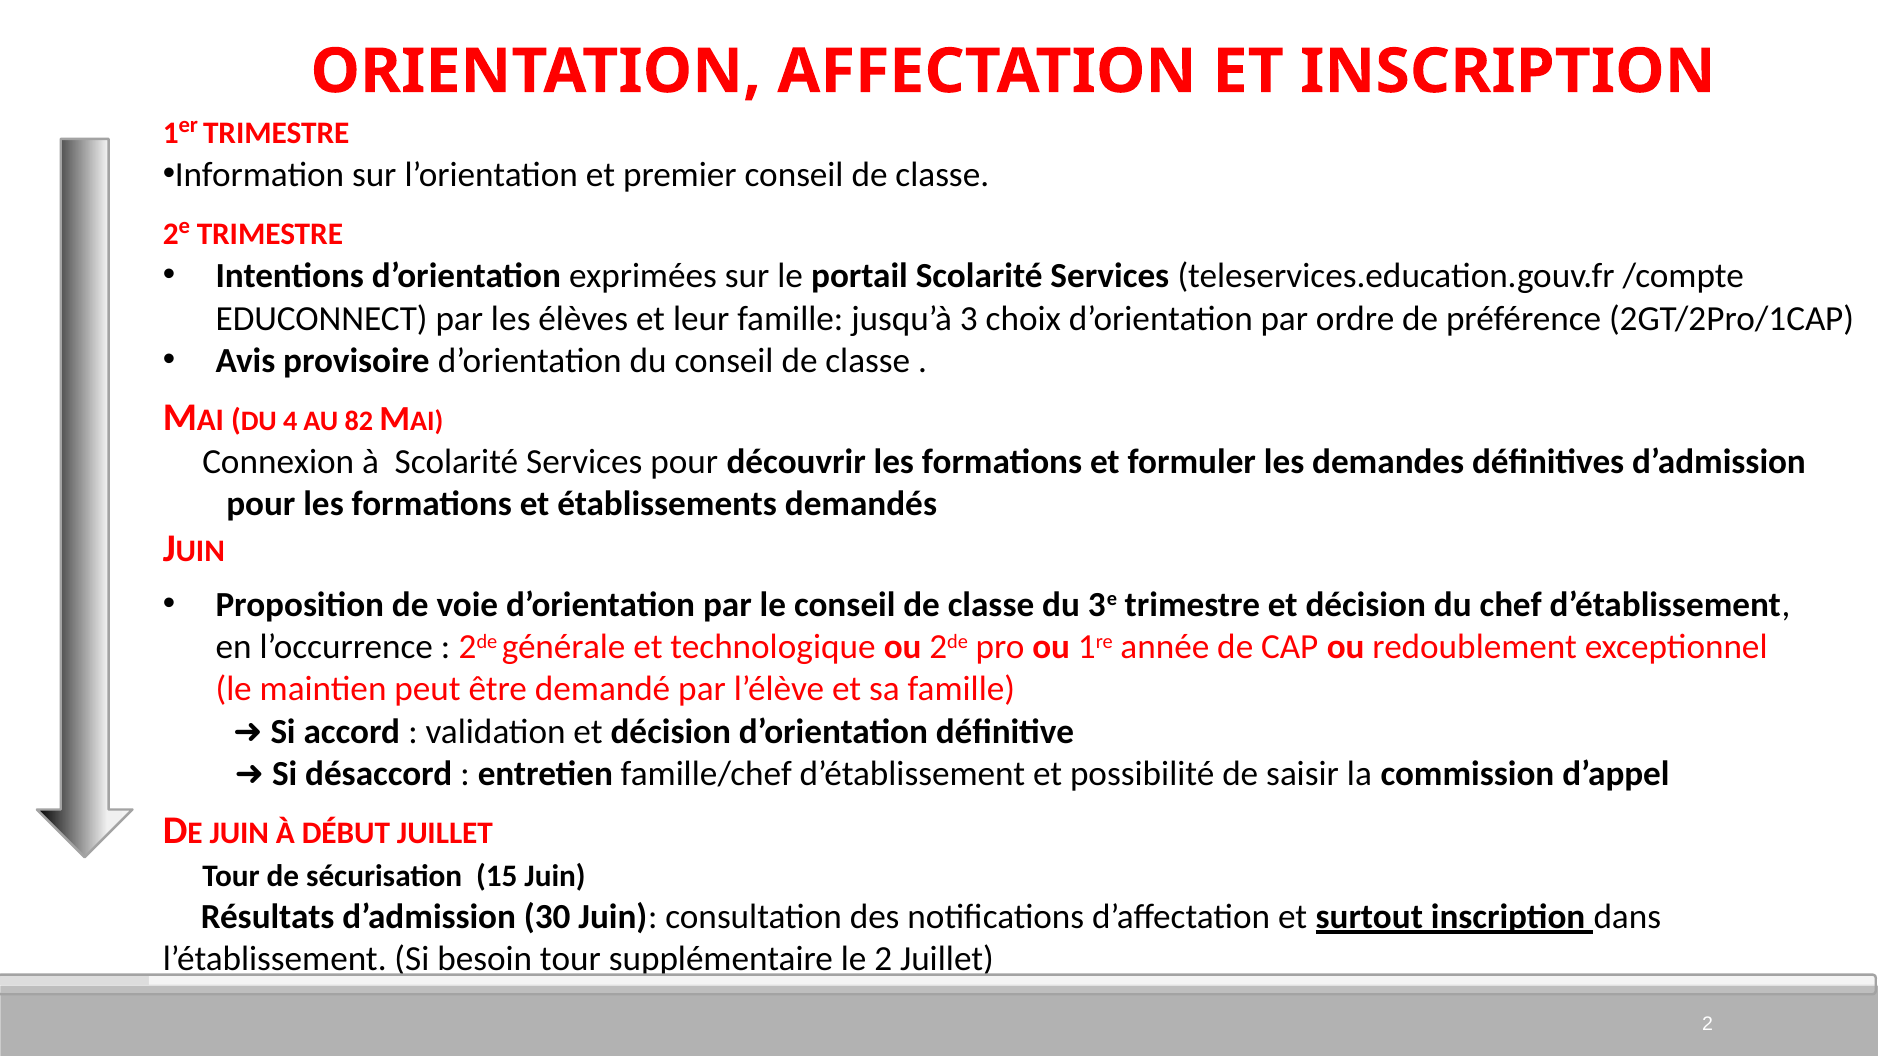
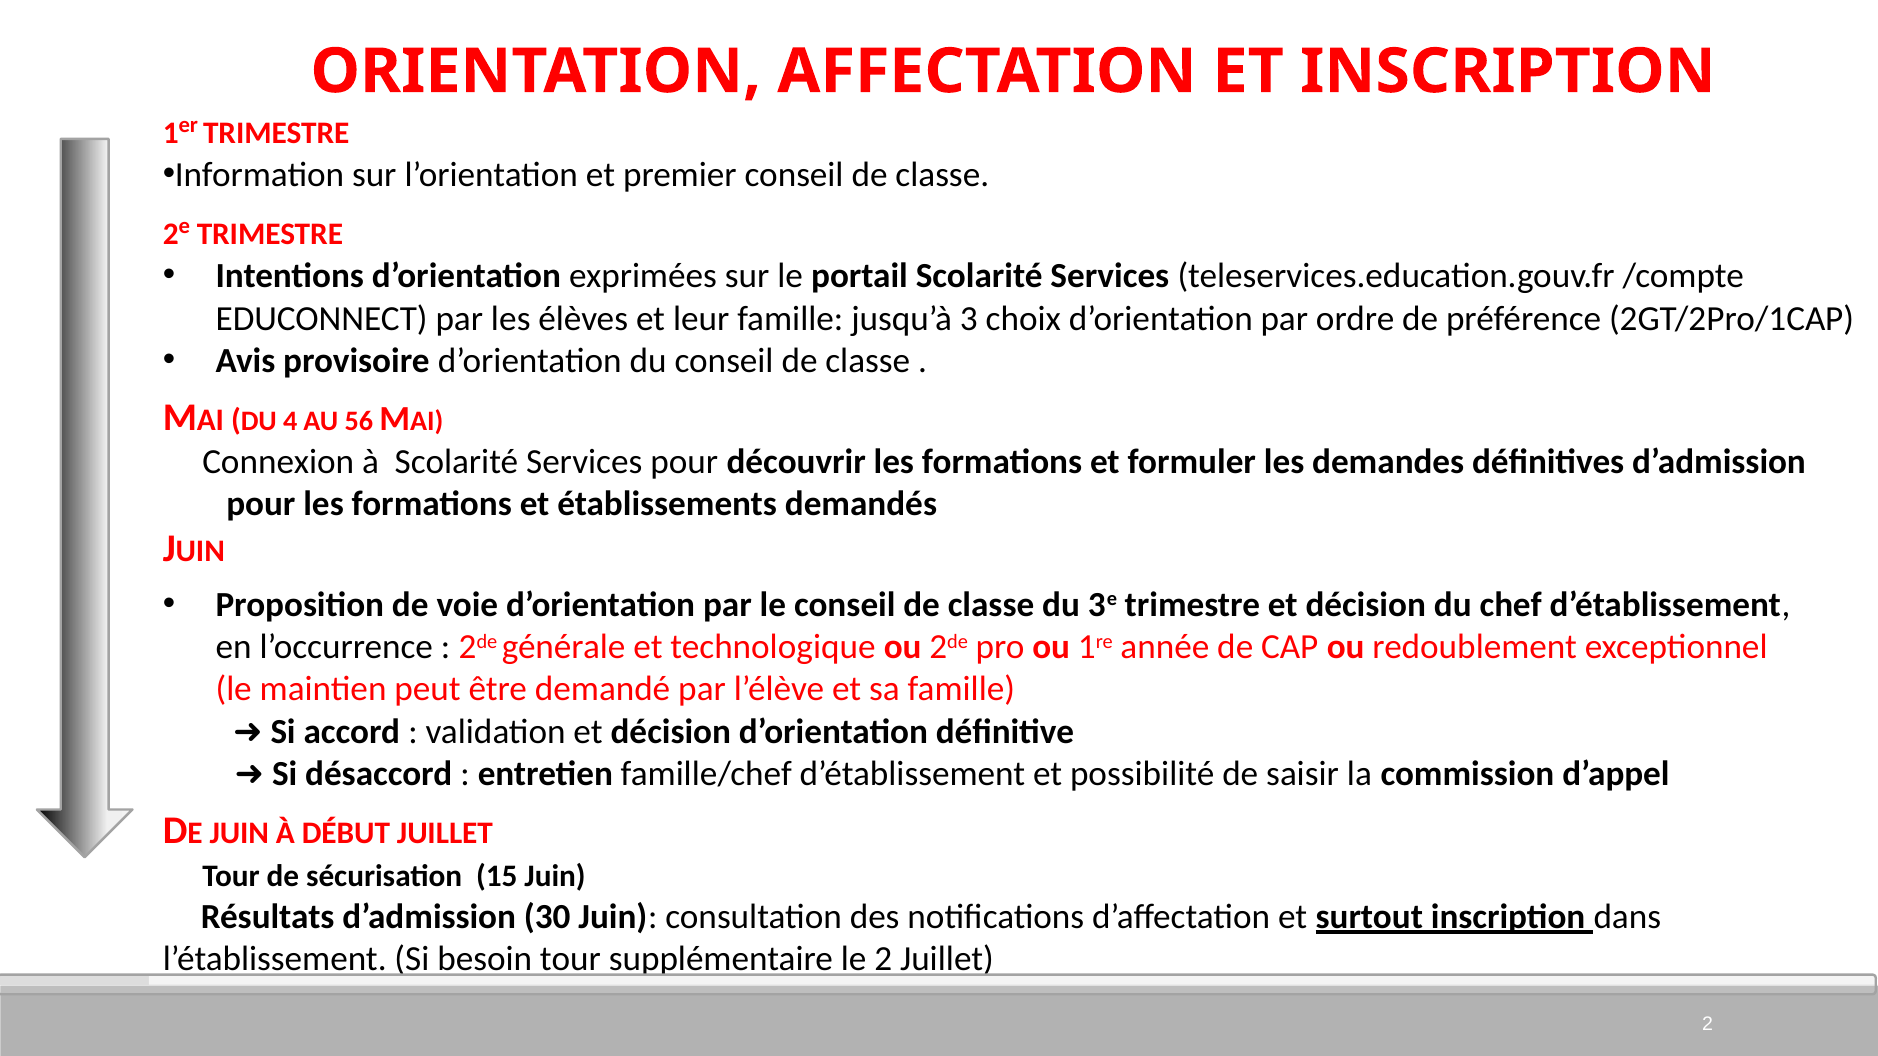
82: 82 -> 56 (359, 421)
